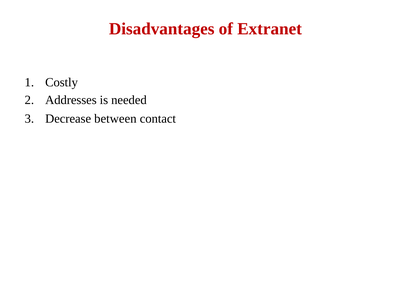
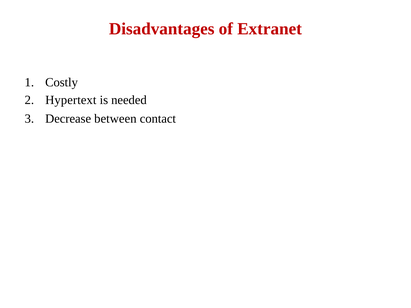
Addresses: Addresses -> Hypertext (71, 100)
